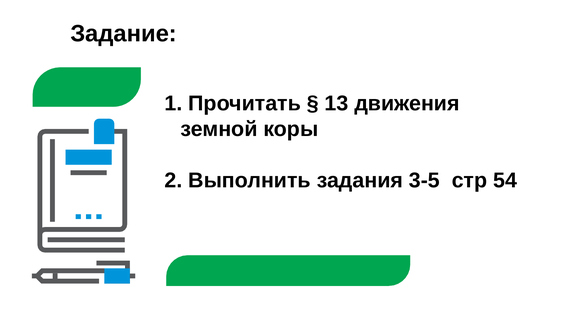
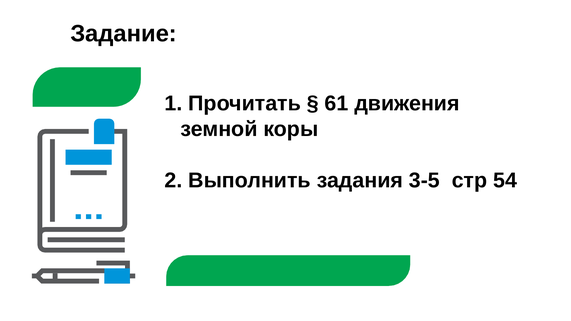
13: 13 -> 61 (337, 104)
